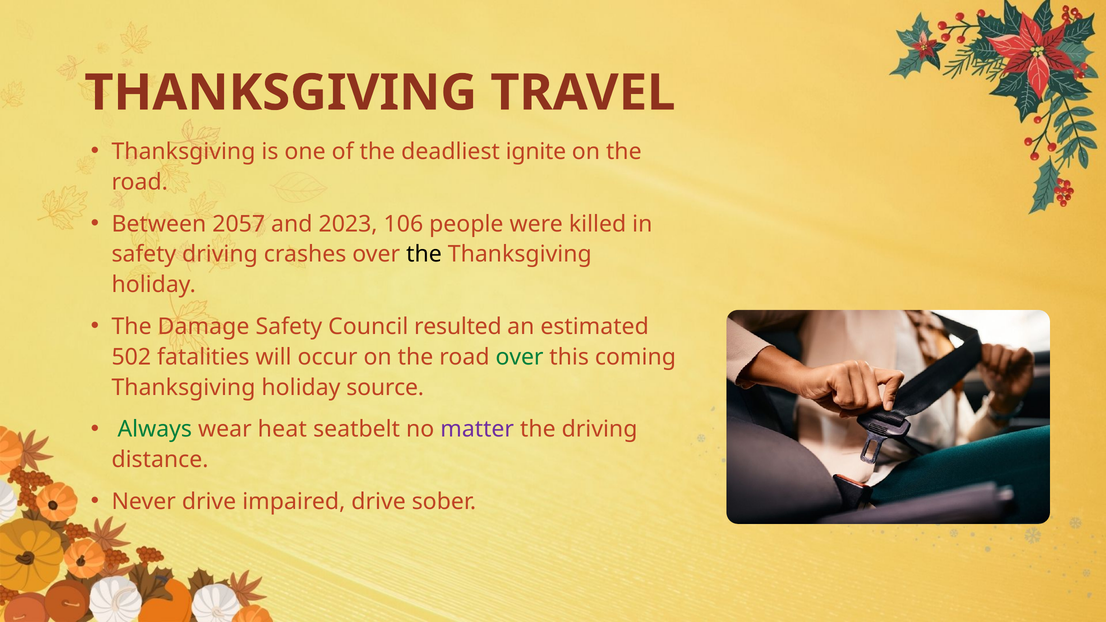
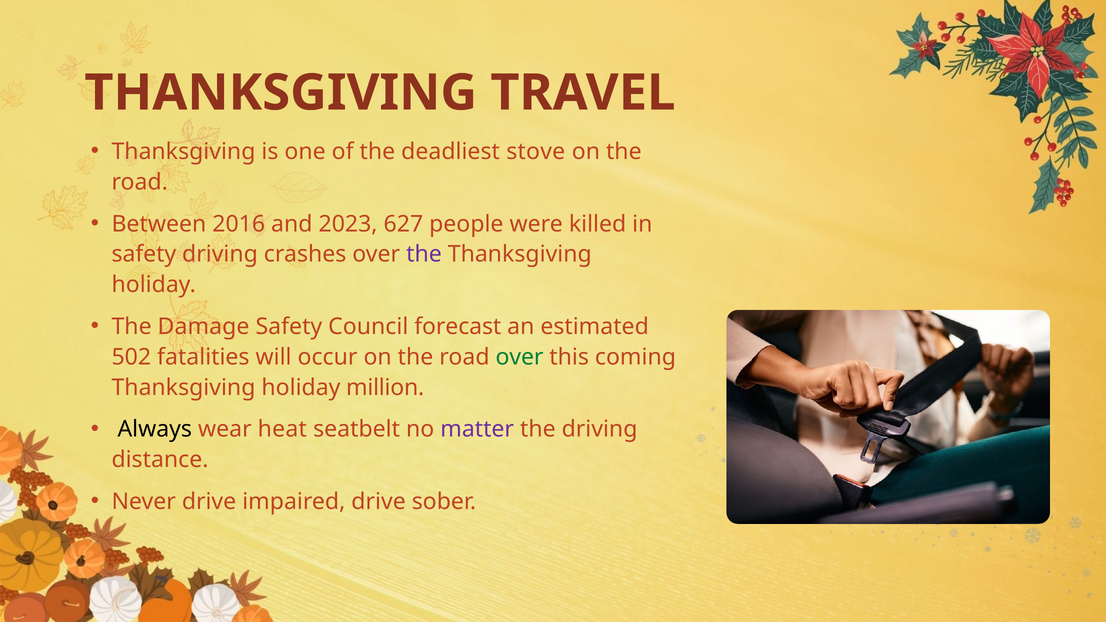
ignite: ignite -> stove (536, 152)
2057: 2057 -> 2016 (239, 224)
106: 106 -> 627 (403, 224)
the colour: black -> purple (424, 254)
resulted: resulted -> forecast (458, 327)
source: source -> million (385, 388)
Always colour: green -> black (155, 429)
